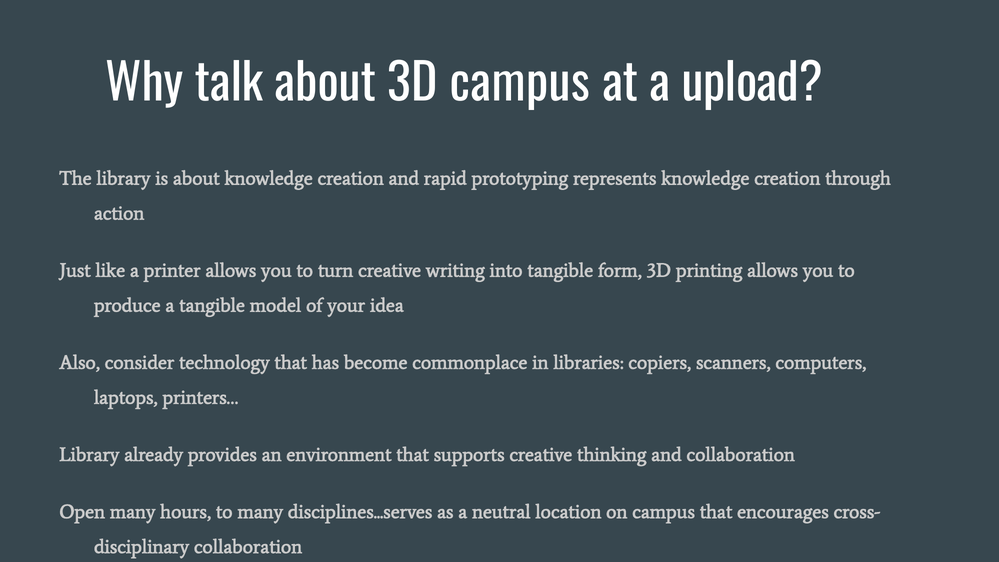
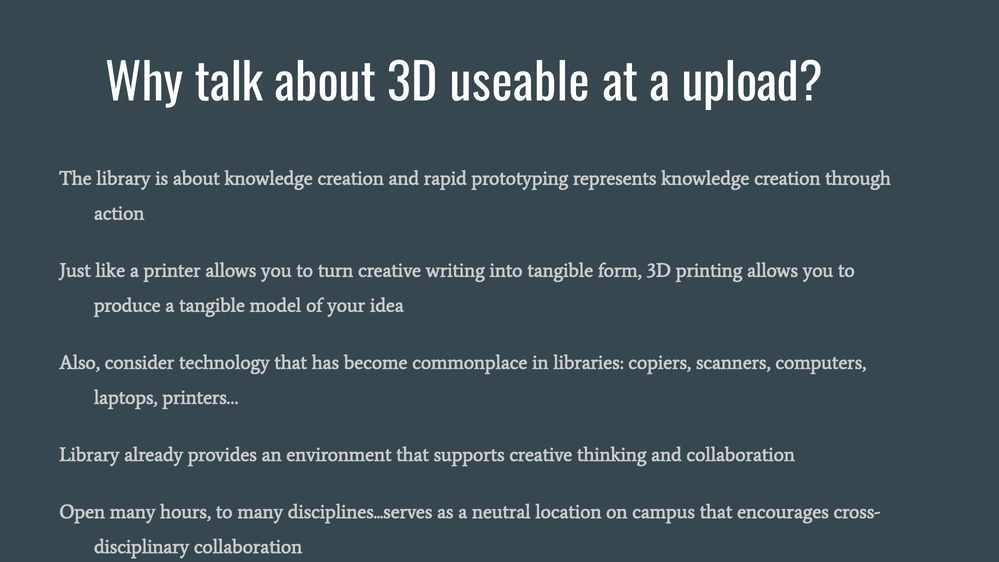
3D campus: campus -> useable (520, 84)
